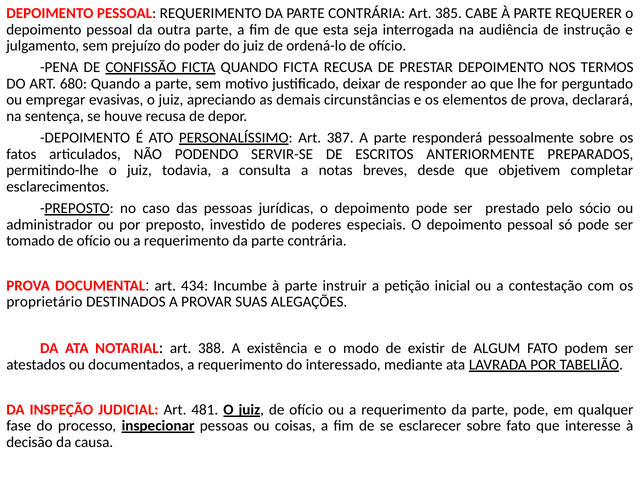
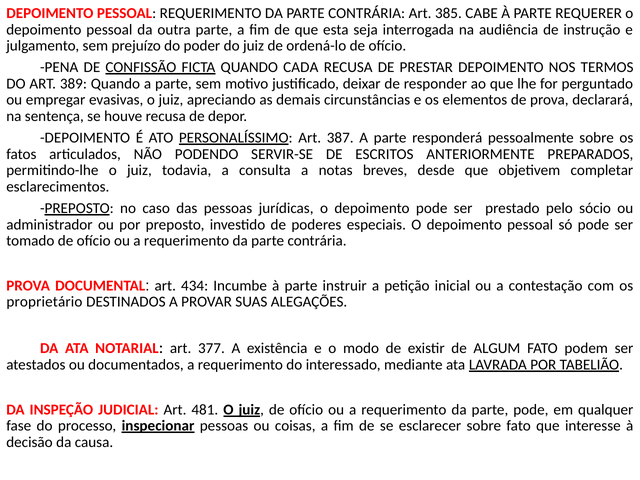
QUANDO FICTA: FICTA -> CADA (301, 67)
680: 680 -> 389 (73, 84)
388: 388 -> 377 (211, 348)
